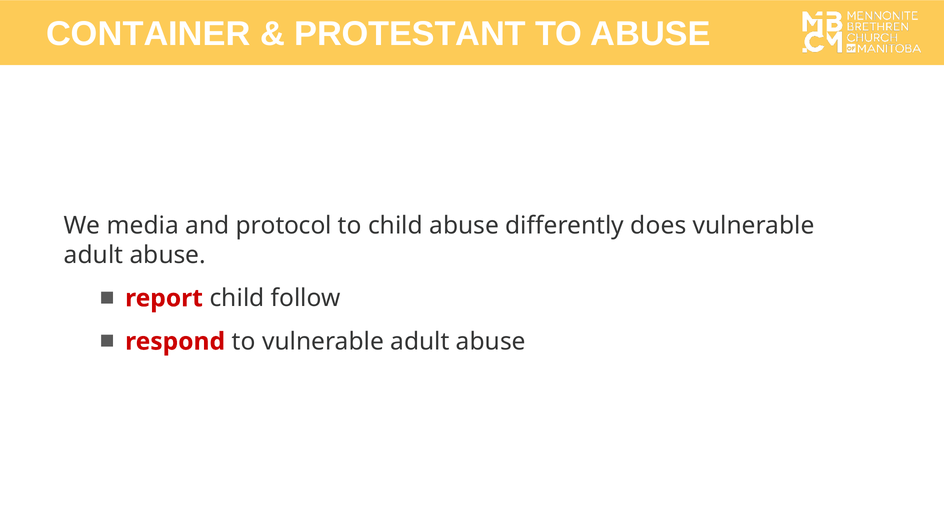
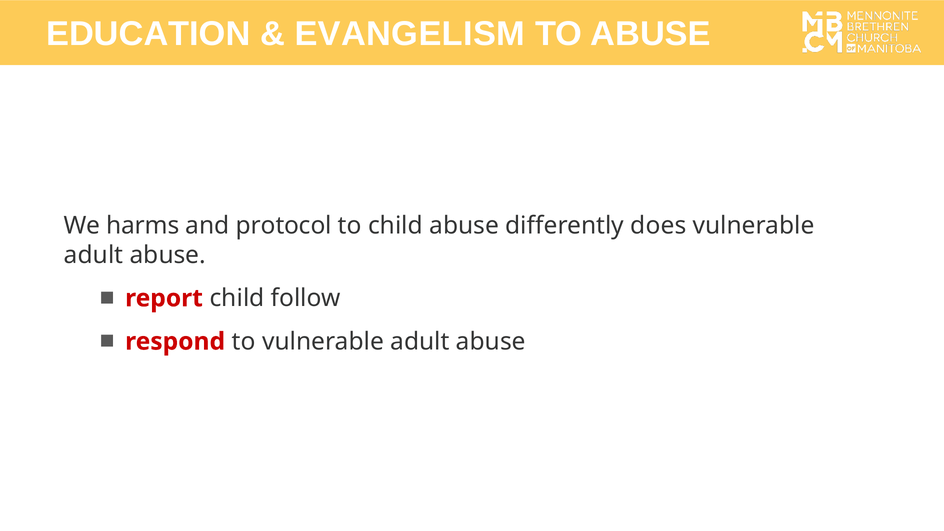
CONTAINER: CONTAINER -> EDUCATION (148, 34)
PROTESTANT: PROTESTANT -> EVANGELISM (410, 34)
media: media -> harms (143, 225)
